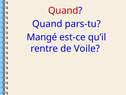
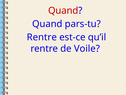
Mangé: Mangé -> Rentre (42, 37)
